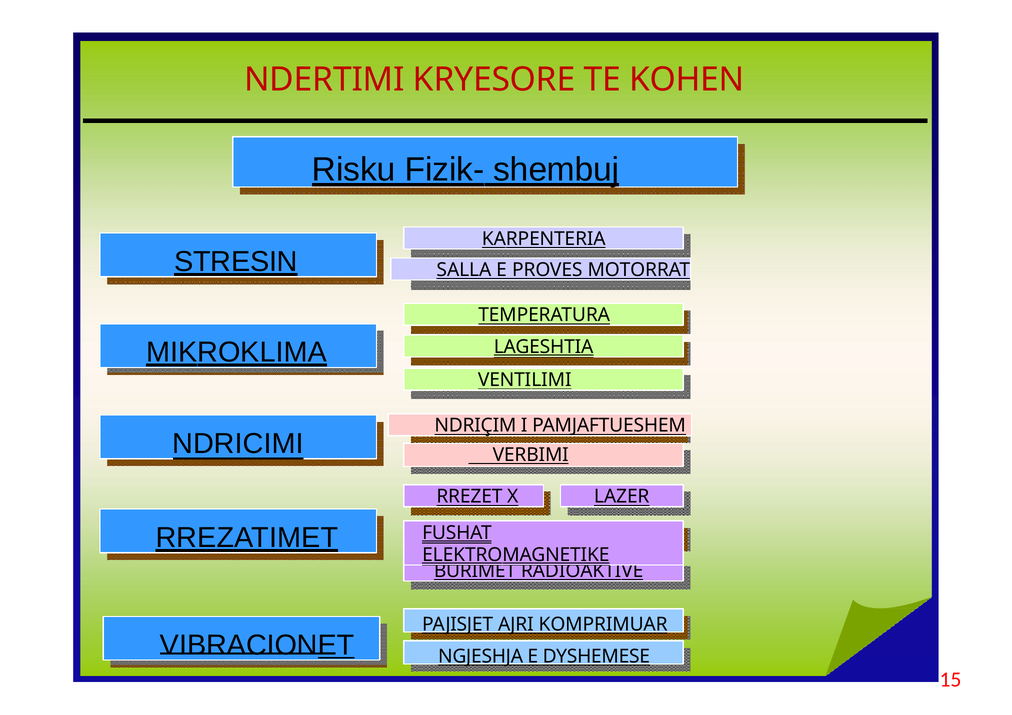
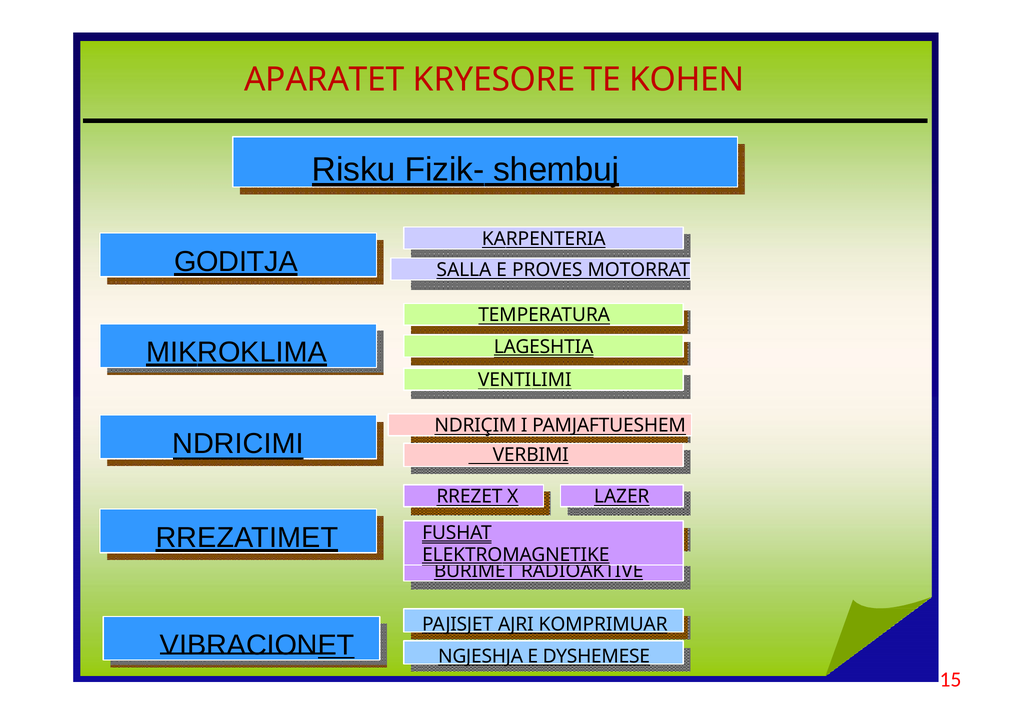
NDERTIMI: NDERTIMI -> APARATET (324, 80)
STRESIN: STRESIN -> GODITJA (236, 262)
